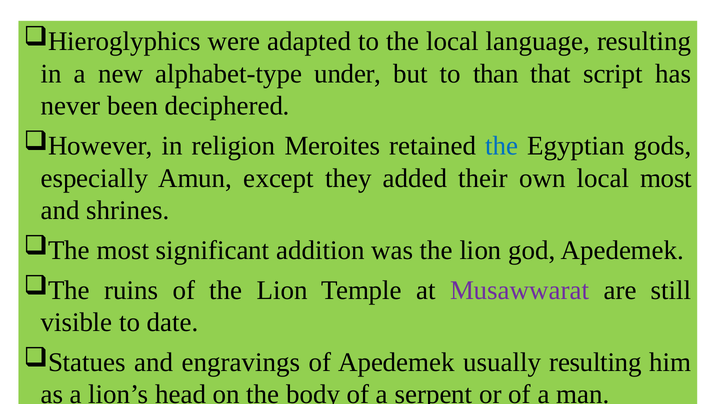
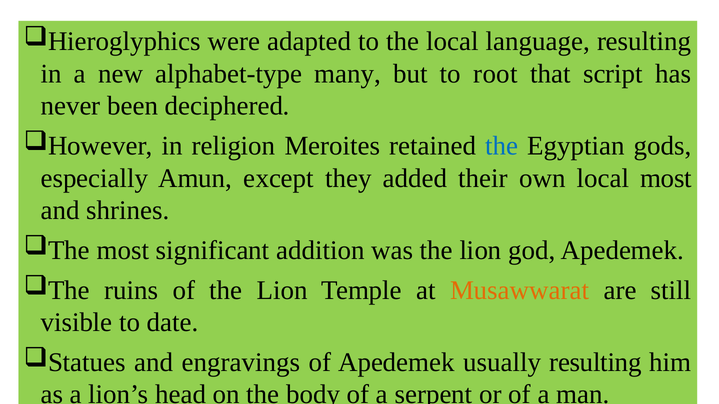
under: under -> many (348, 74)
than: than -> root (496, 74)
Musawwarat colour: purple -> orange (520, 290)
